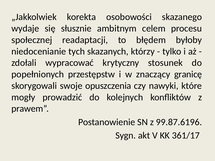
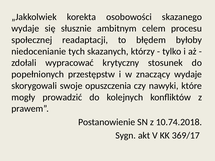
znaczący granicę: granicę -> wydaje (188, 74)
99.87.6196: 99.87.6196 -> 10.74.2018 (179, 122)
361/17: 361/17 -> 369/17 (186, 136)
